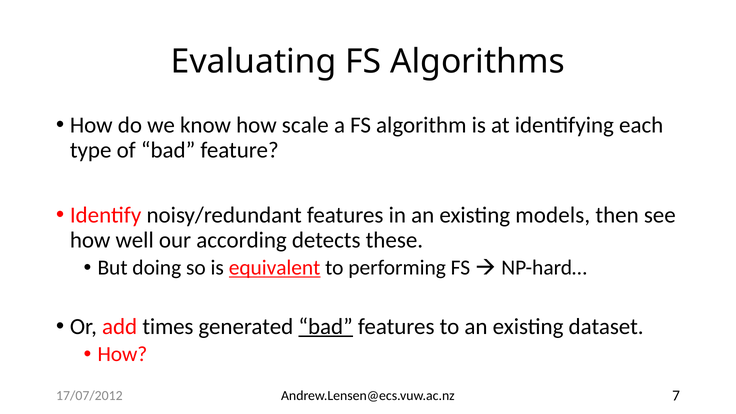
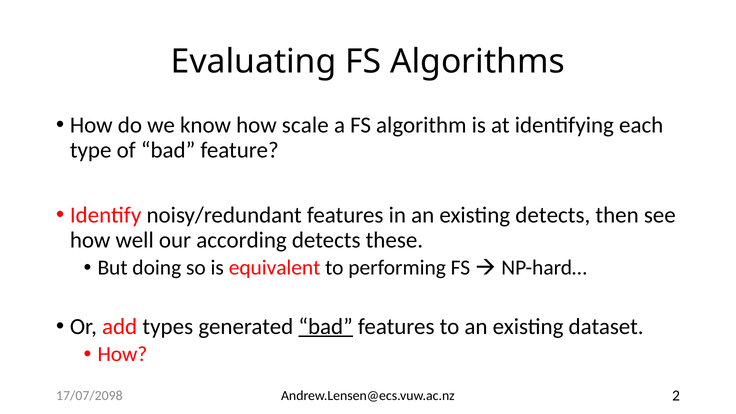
existing models: models -> detects (553, 215)
equivalent underline: present -> none (275, 268)
times: times -> types (168, 326)
17/07/2012: 17/07/2012 -> 17/07/2098 (89, 396)
7: 7 -> 2 (676, 396)
